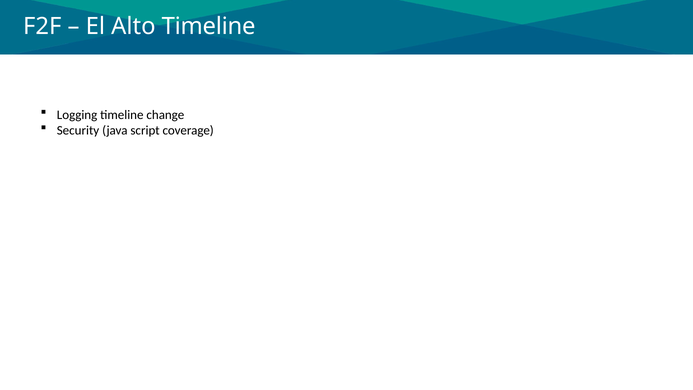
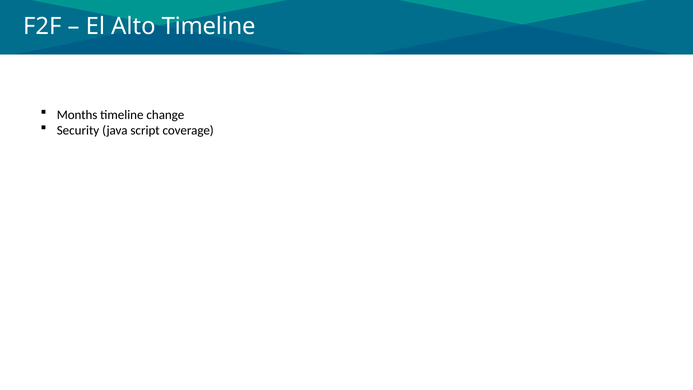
Logging: Logging -> Months (77, 115)
